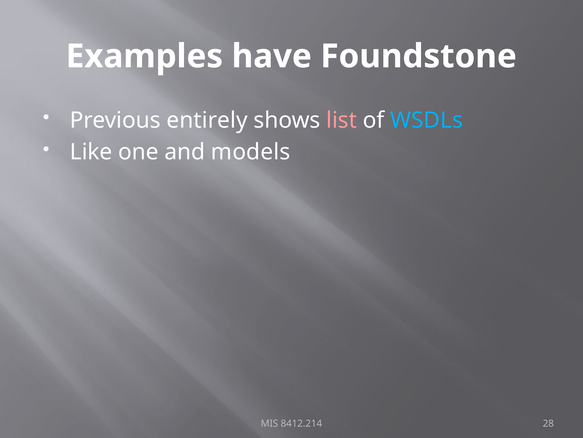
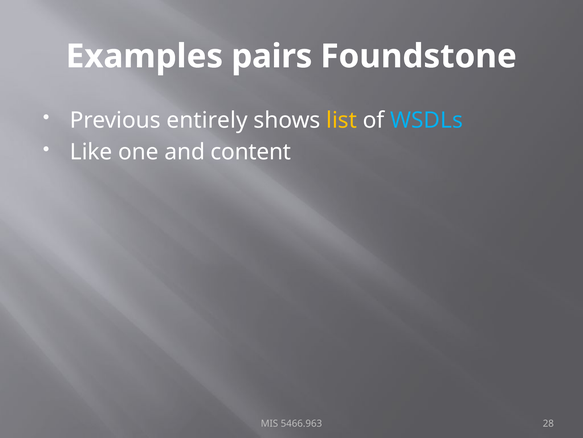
have: have -> pairs (272, 56)
list colour: pink -> yellow (342, 120)
models: models -> content (251, 152)
8412.214: 8412.214 -> 5466.963 (301, 423)
